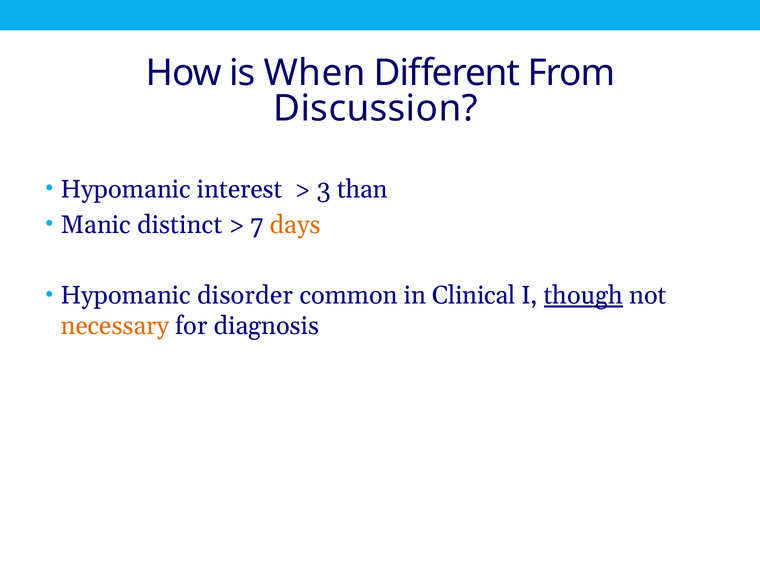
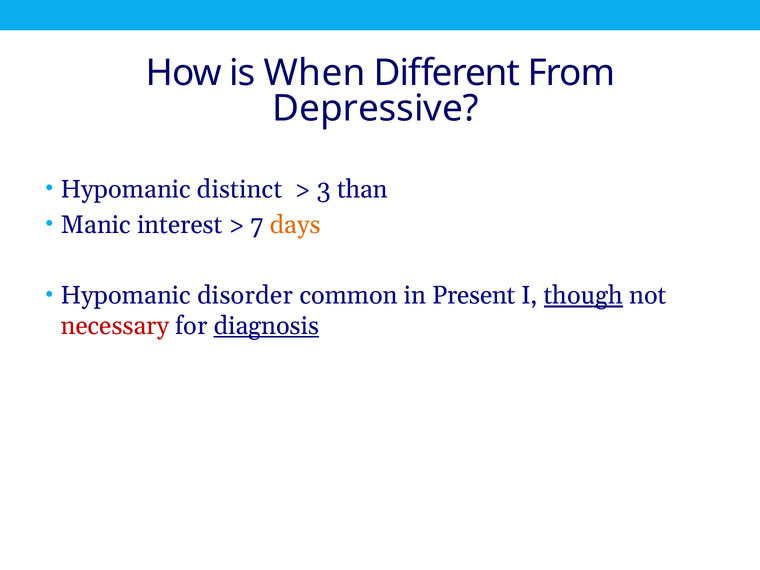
Discussion: Discussion -> Depressive (376, 109)
interest: interest -> distinct (240, 189)
distinct: distinct -> interest (180, 225)
Clinical: Clinical -> Present (474, 296)
necessary colour: orange -> red (115, 326)
diagnosis underline: none -> present (266, 326)
